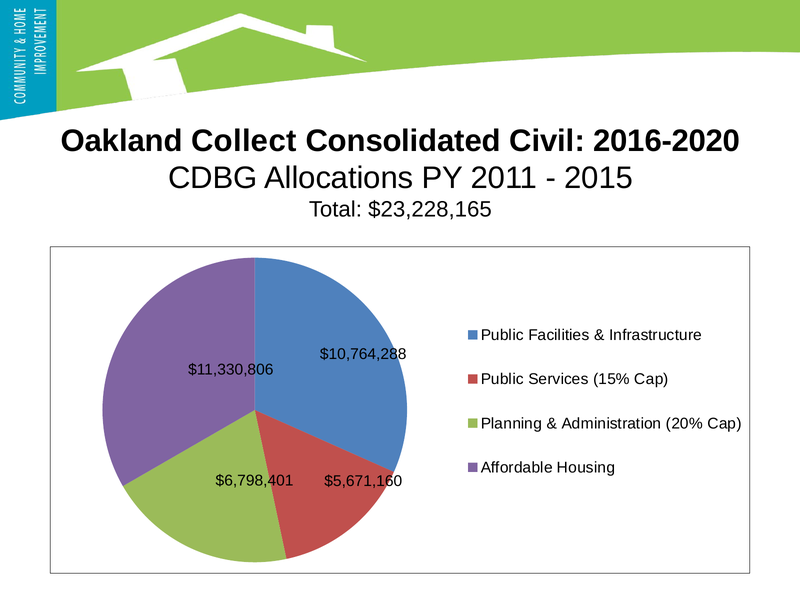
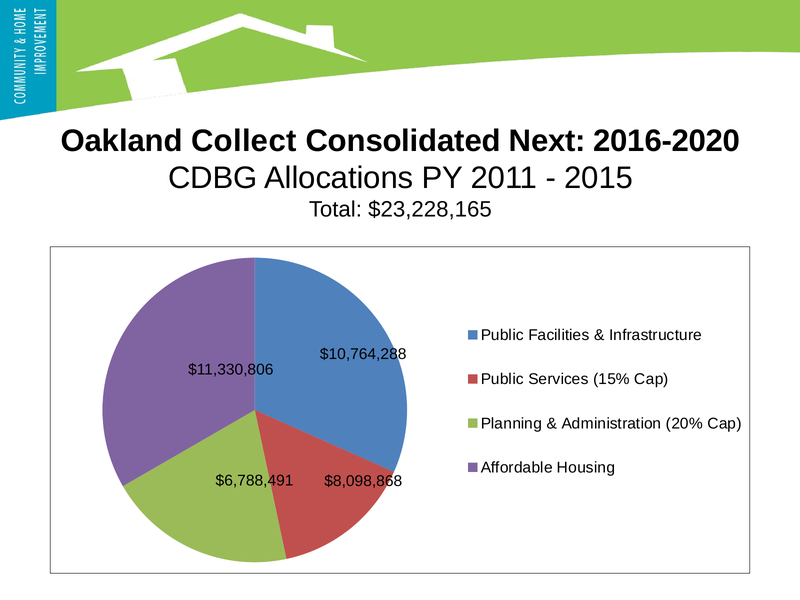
Civil: Civil -> Next (547, 141)
$6,798,401: $6,798,401 -> $6,788,491 (255, 481)
$5,671,160: $5,671,160 -> $8,098,868 (363, 481)
